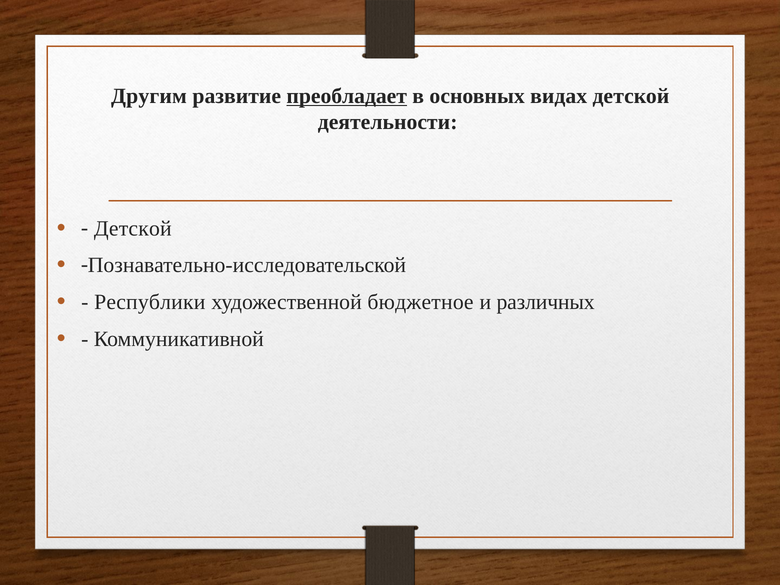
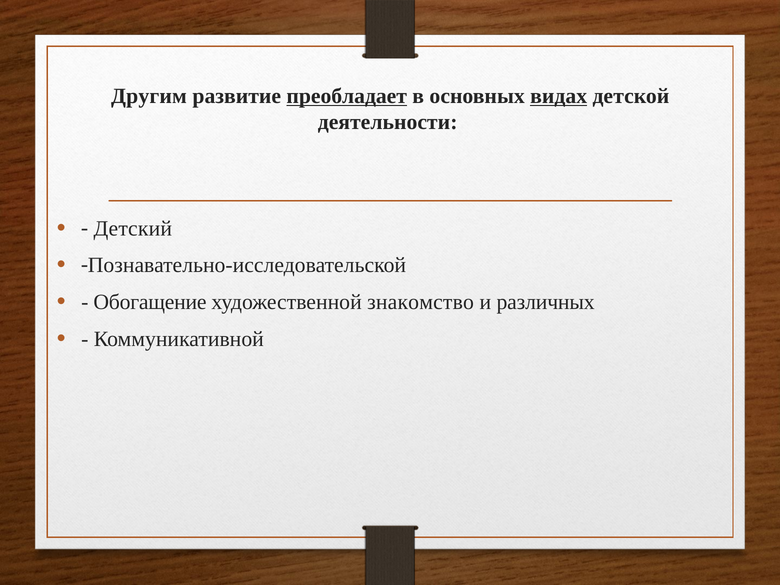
видах underline: none -> present (559, 96)
Детской: Детской -> Детский (133, 228)
Республики: Республики -> Обогащение (150, 302)
бюджетное: бюджетное -> знакомство (421, 302)
